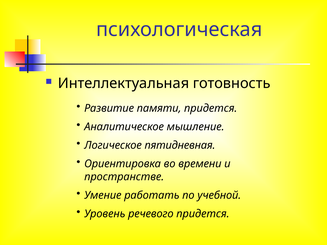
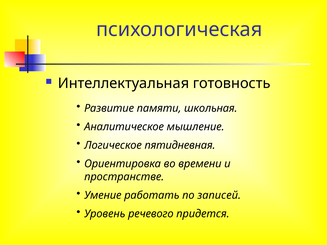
памяти придется: придется -> школьная (211, 108)
учебной: учебной -> записей (219, 196)
